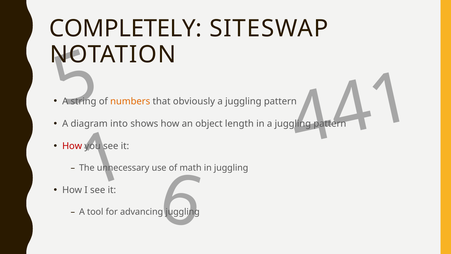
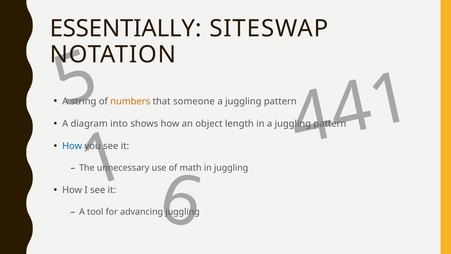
COMPLETELY: COMPLETELY -> ESSENTIALLY (126, 29)
obviously: obviously -> someone (194, 101)
How colour: red -> blue (72, 146)
